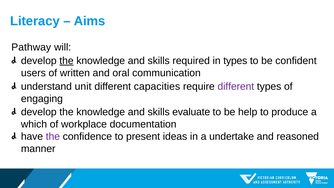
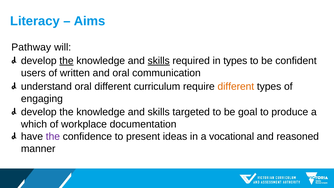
skills underline: none -> present (159, 61)
understand unit: unit -> oral (83, 86)
capacities: capacities -> curriculum (157, 86)
different colour: purple -> orange (236, 86)
evaluate: evaluate -> targeted (191, 112)
help: help -> goal (248, 112)
undertake: undertake -> vocational (232, 137)
